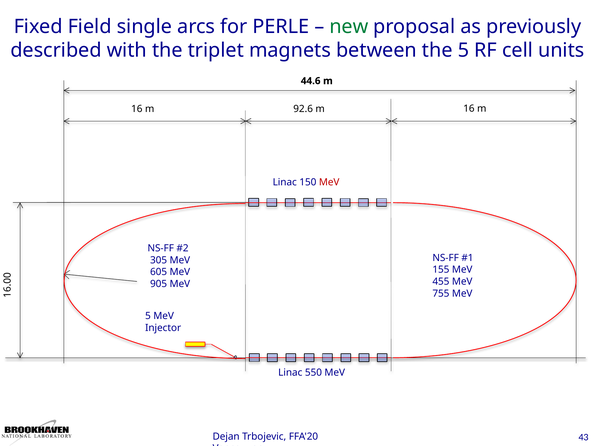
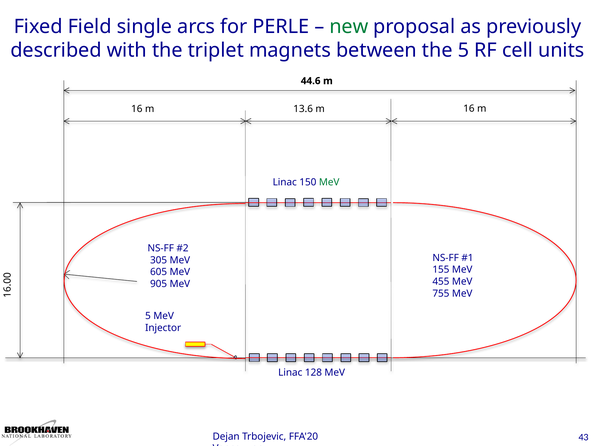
92.6: 92.6 -> 13.6 (303, 109)
MeV colour: red -> green (329, 182)
550: 550 -> 128 (313, 373)
